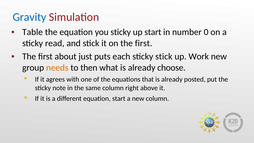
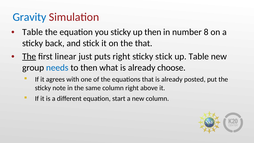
up start: start -> then (153, 32)
0: 0 -> 8 (206, 32)
read: read -> back (55, 43)
on the first: first -> that (144, 43)
The underline: none -> present (29, 56)
about: about -> linear (66, 56)
puts each: each -> right (121, 56)
up Work: Work -> Table (199, 56)
needs colour: orange -> blue (57, 68)
